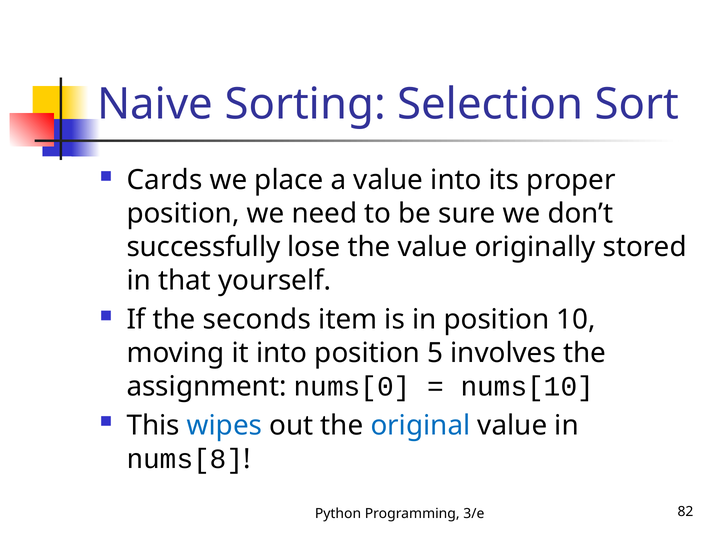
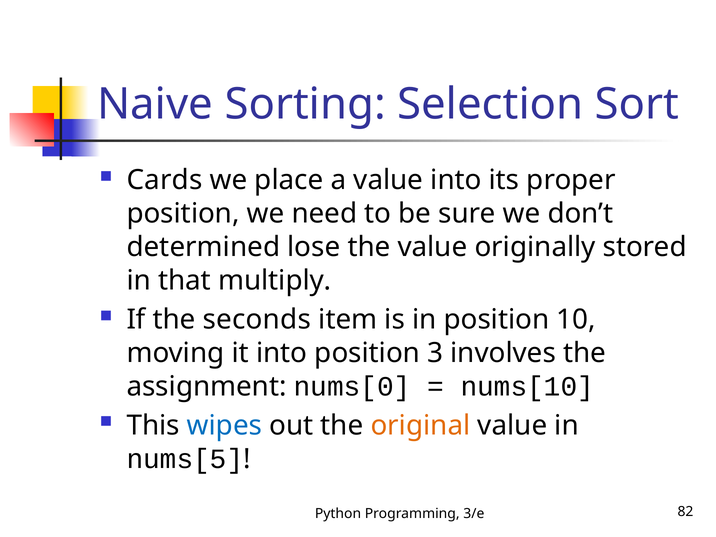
successfully: successfully -> determined (203, 247)
yourself: yourself -> multiply (275, 281)
5: 5 -> 3 (435, 353)
original colour: blue -> orange (420, 425)
nums[8: nums[8 -> nums[5 (185, 459)
